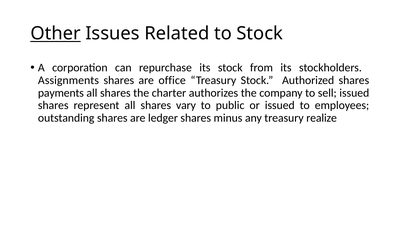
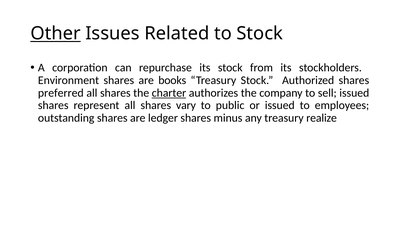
Assignments: Assignments -> Environment (69, 80)
office: office -> books (172, 80)
payments: payments -> preferred (61, 93)
charter underline: none -> present (169, 93)
